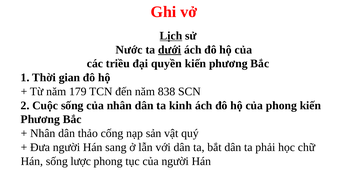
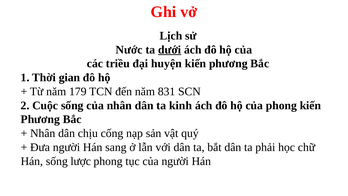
Lịch underline: present -> none (171, 36)
quyền: quyền -> huyện (166, 64)
838: 838 -> 831 (167, 91)
thảo: thảo -> chịu (88, 133)
